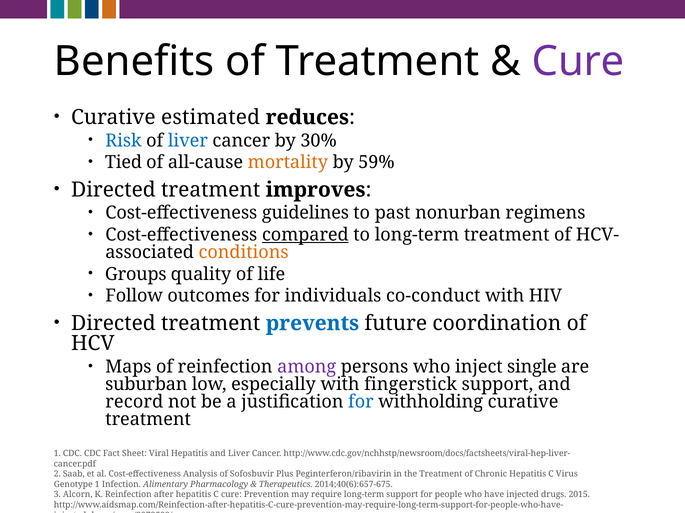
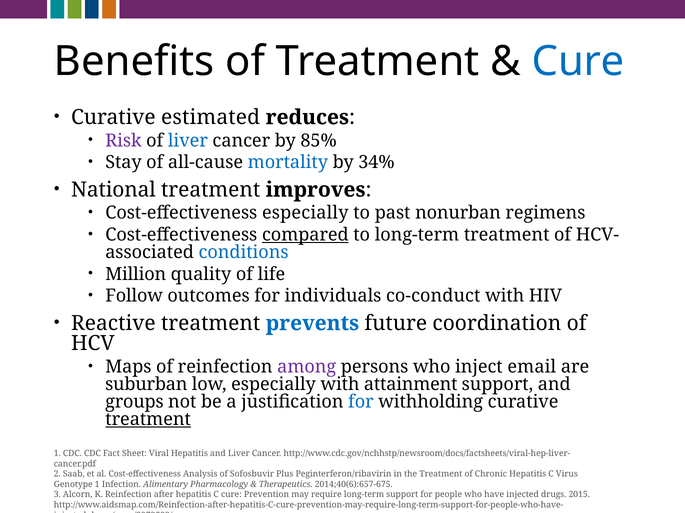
Cure colour: purple -> blue (578, 61)
Risk colour: blue -> purple (123, 141)
30%: 30% -> 85% (319, 141)
Tied: Tied -> Stay (123, 163)
mortality colour: orange -> blue (288, 163)
59%: 59% -> 34% (376, 163)
Directed: Directed -> National (113, 190)
Cost-effectiveness guidelines: guidelines -> especially (305, 213)
conditions colour: orange -> blue (244, 253)
Groups: Groups -> Million (136, 275)
Directed: Directed -> Reactive (113, 324)
single: single -> email (532, 367)
fingerstick: fingerstick -> attainment (411, 385)
record: record -> groups (134, 403)
treatment underline: none -> present (148, 420)
